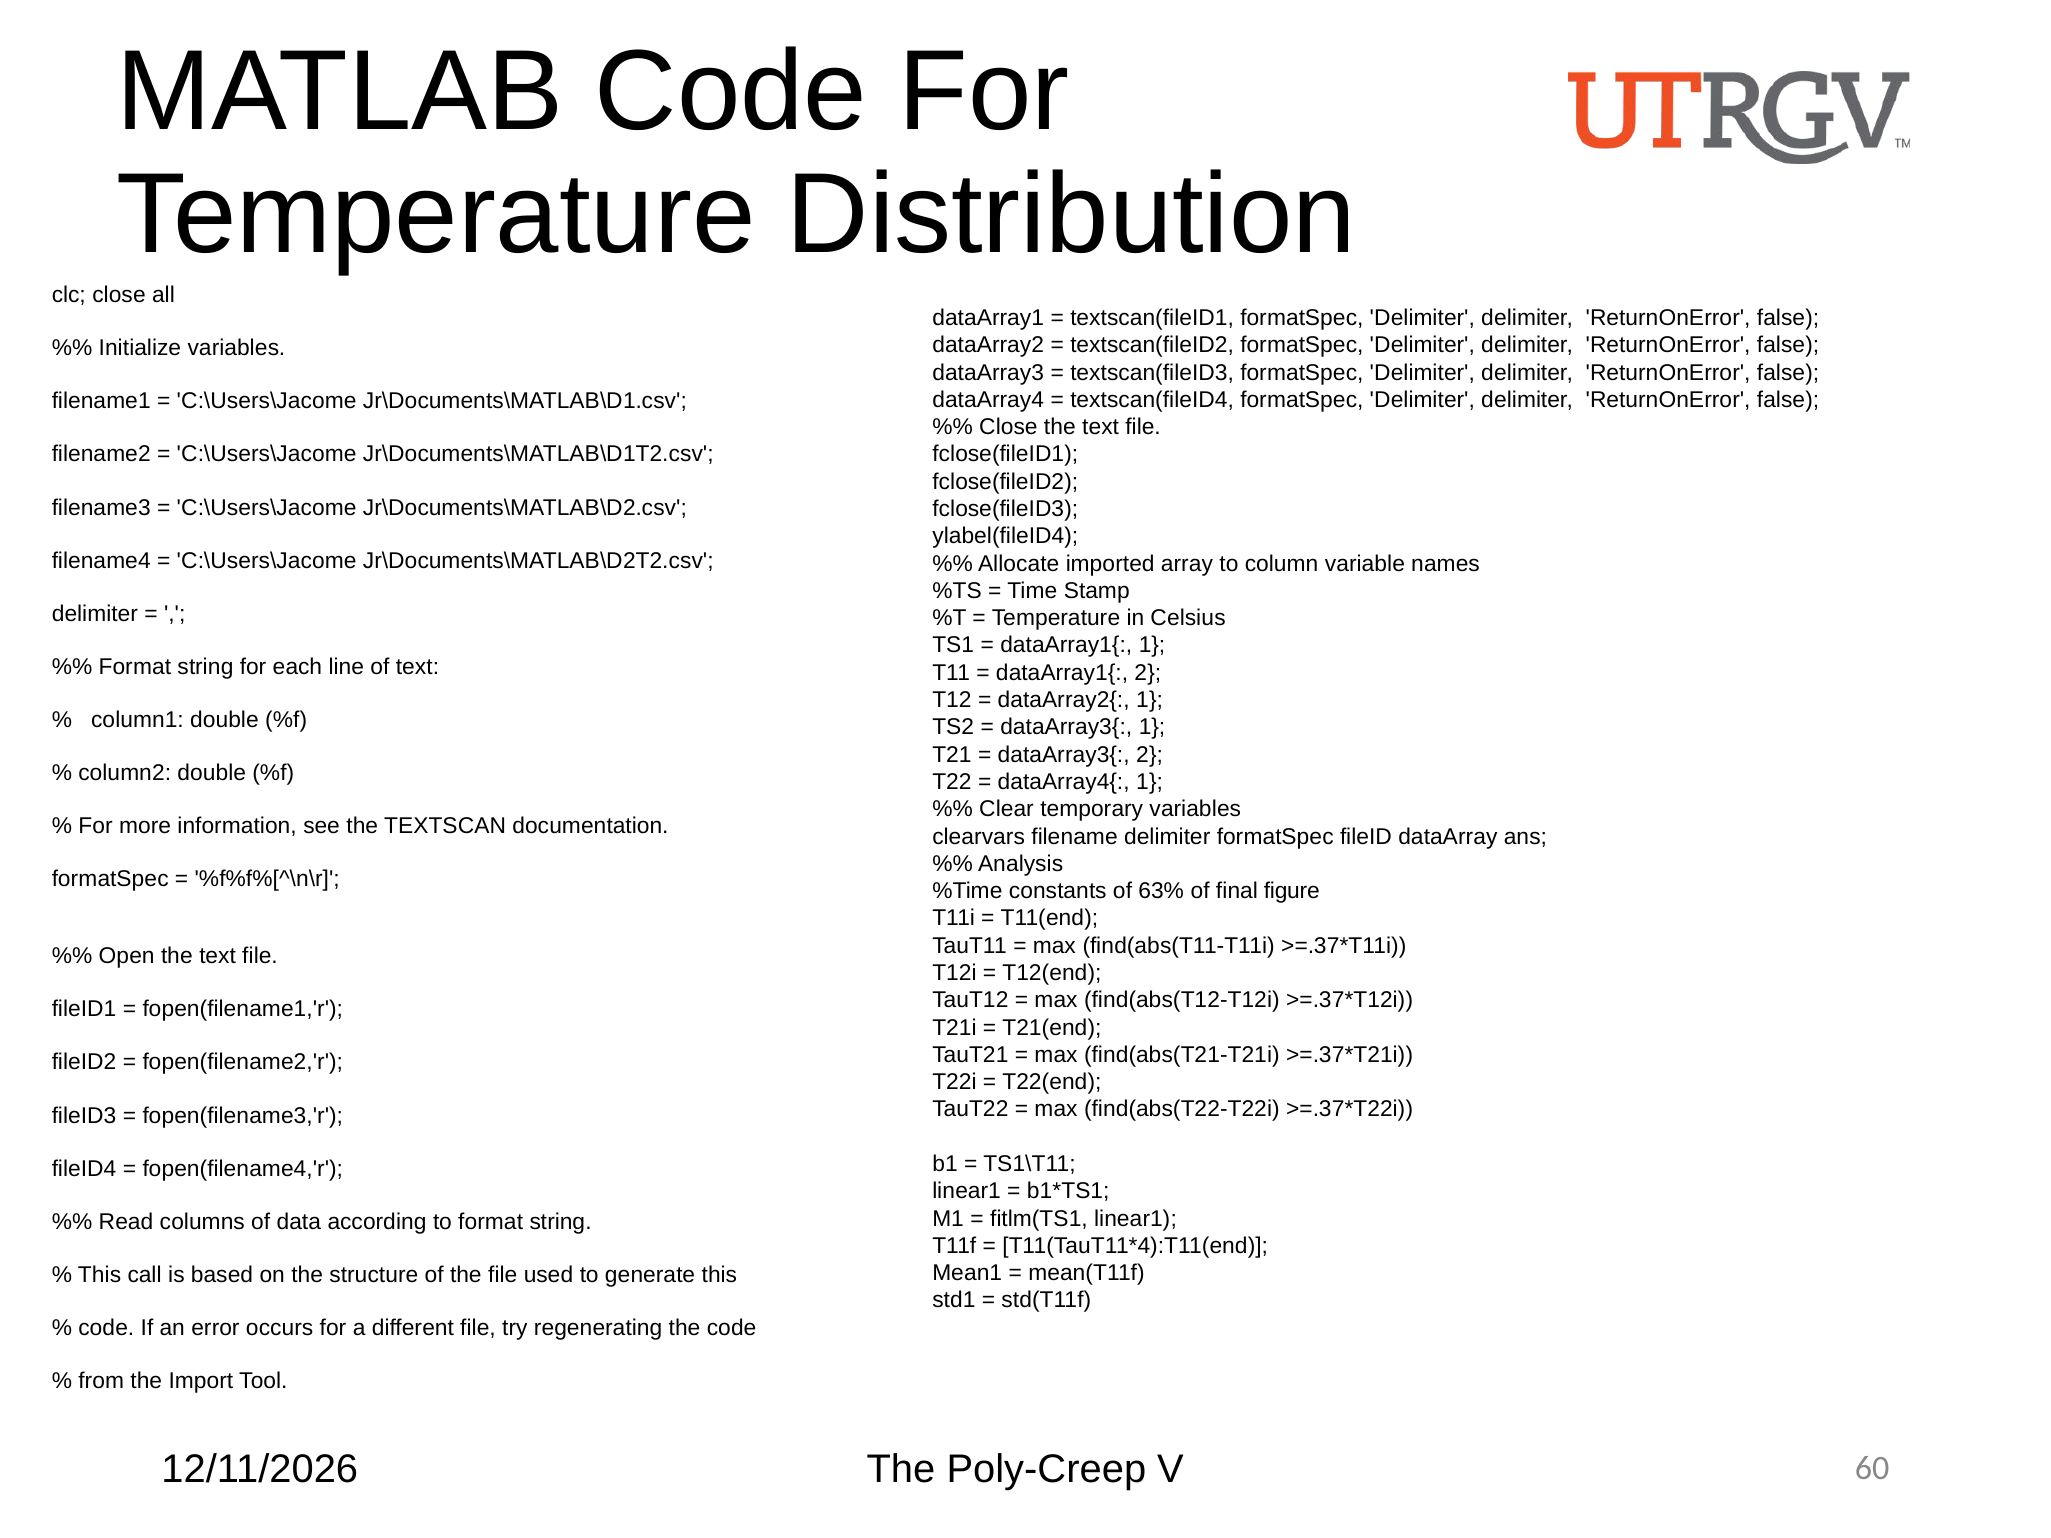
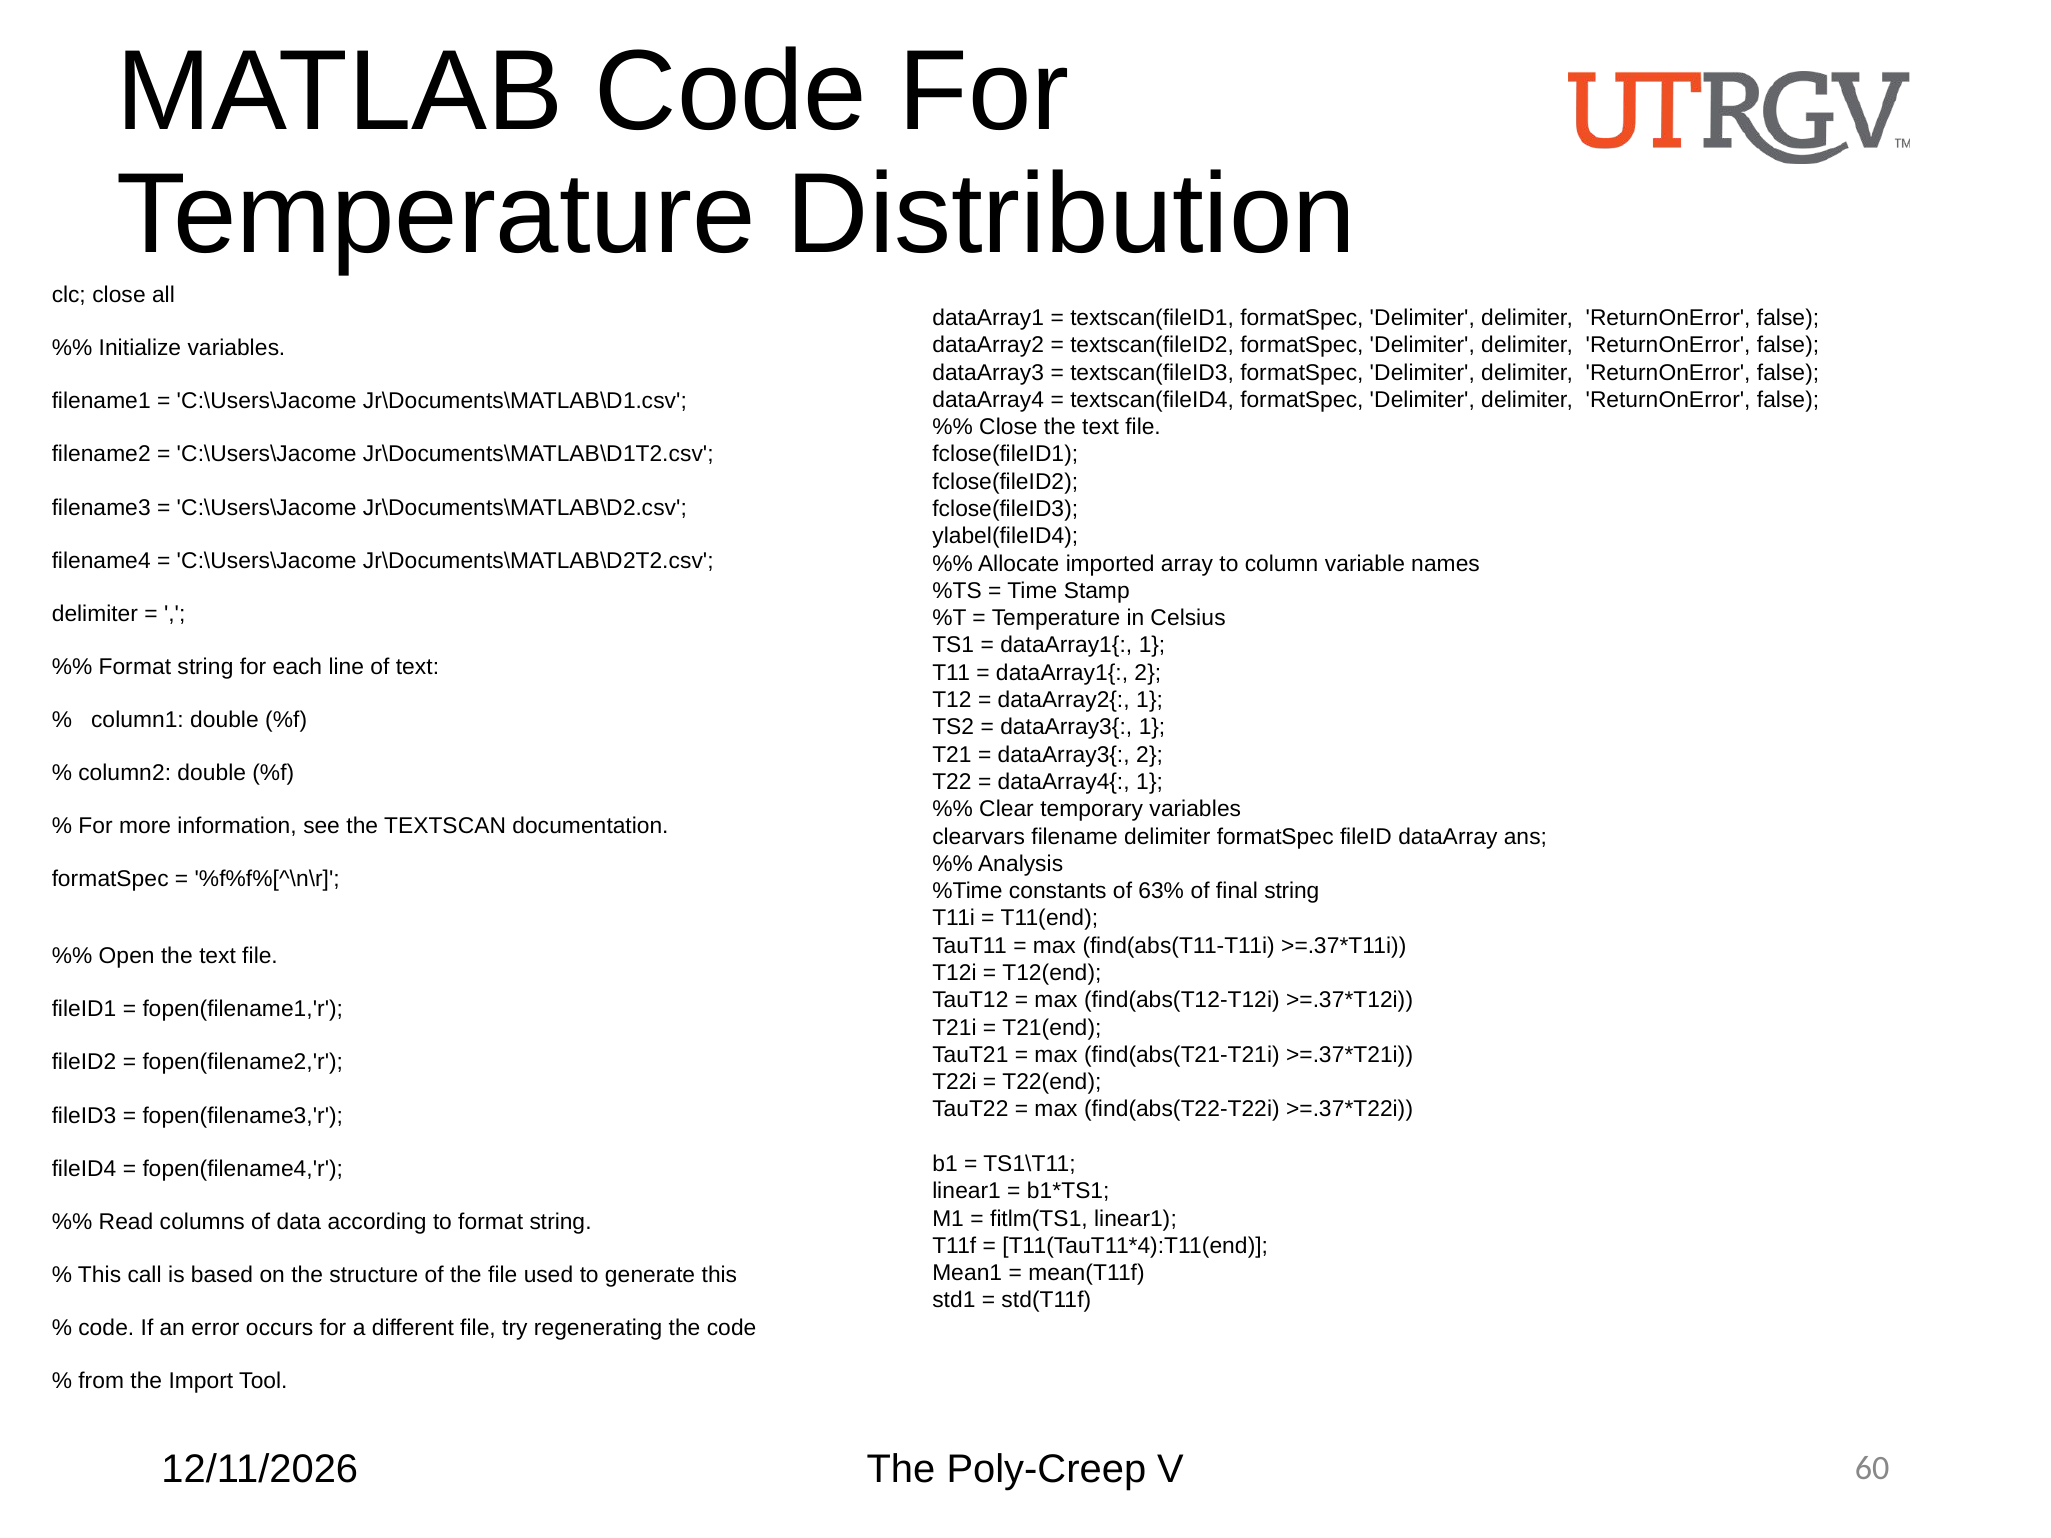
final figure: figure -> string (1292, 891)
